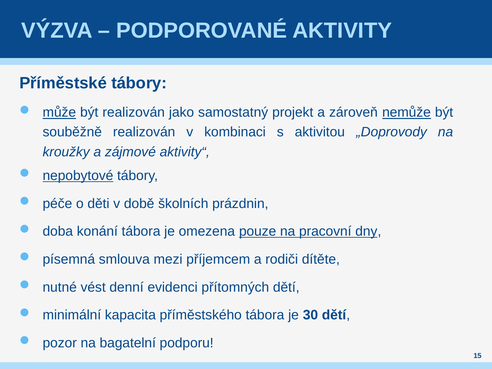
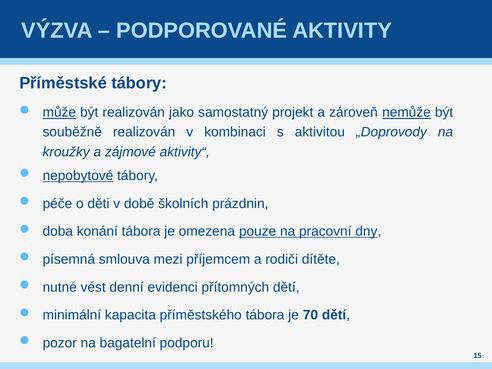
30: 30 -> 70 (310, 315)
